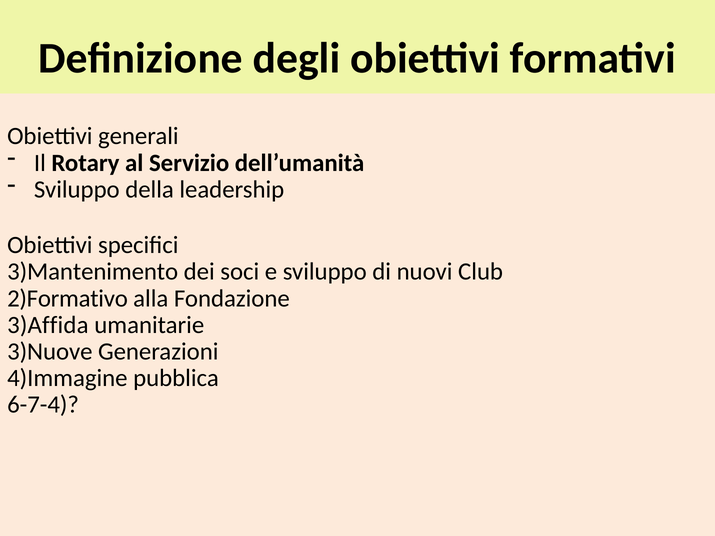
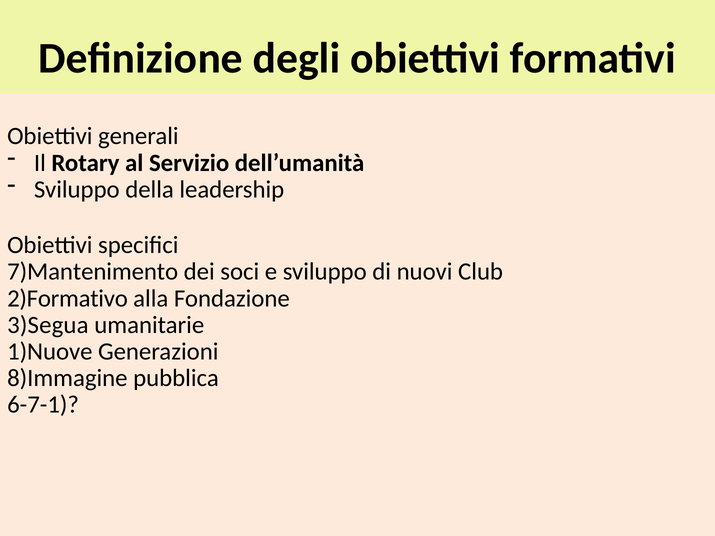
3)Mantenimento: 3)Mantenimento -> 7)Mantenimento (93, 272)
3)Affida: 3)Affida -> 3)Segua (48, 325)
3)Nuove: 3)Nuove -> 1)Nuove (50, 352)
4)Immagine: 4)Immagine -> 8)Immagine (67, 378)
6-7-4: 6-7-4 -> 6-7-1 (43, 405)
